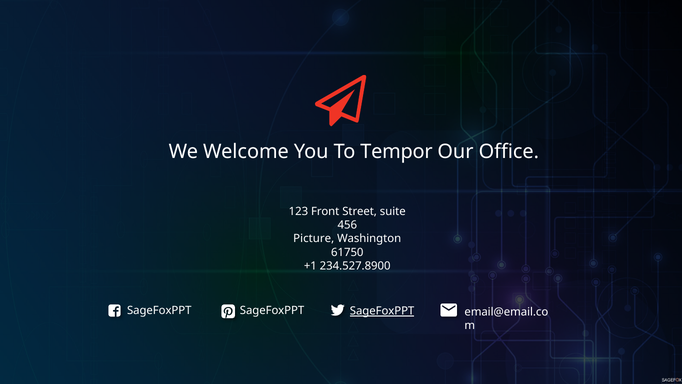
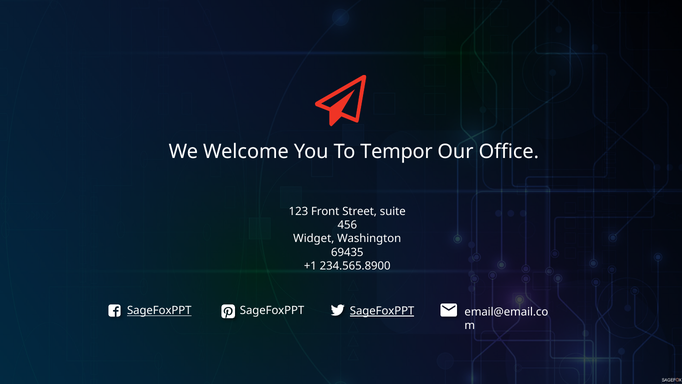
Picture: Picture -> Widget (314, 238)
61750: 61750 -> 69435 (347, 252)
234.527.8900: 234.527.8900 -> 234.565.8900 (355, 266)
SageFoxPPT underline: none -> present (159, 310)
